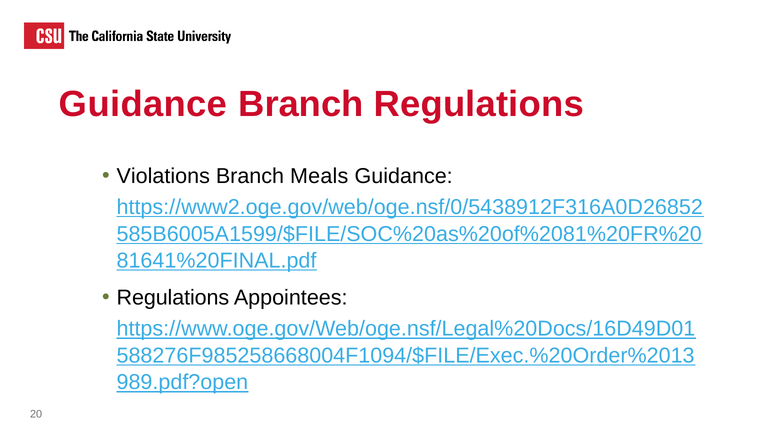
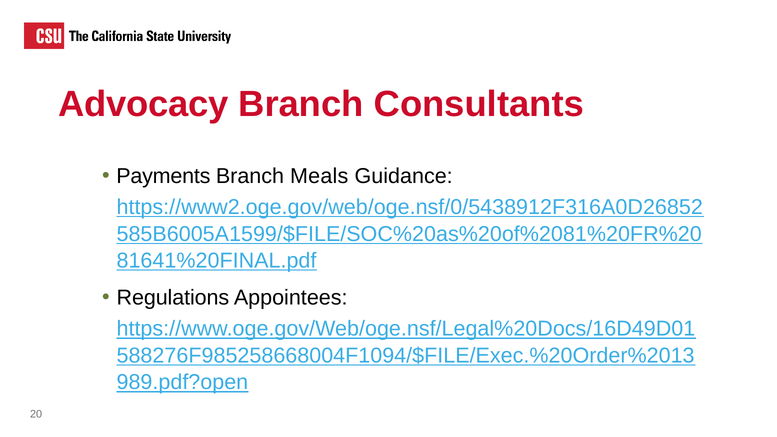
Guidance: Guidance -> Advocacy (143, 104)
Branch Regulations: Regulations -> Consultants (479, 104)
Violations: Violations -> Payments (163, 176)
